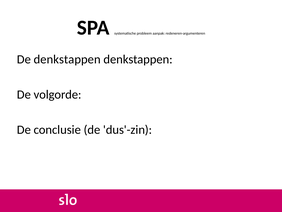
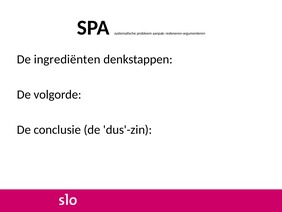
De denkstappen: denkstappen -> ingrediënten (67, 59)
